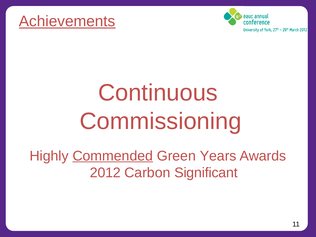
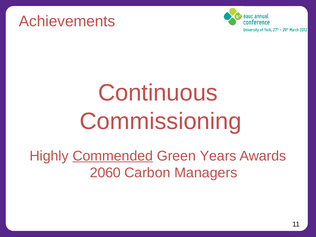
Achievements underline: present -> none (67, 21)
2012: 2012 -> 2060 (105, 173)
Significant: Significant -> Managers (206, 173)
